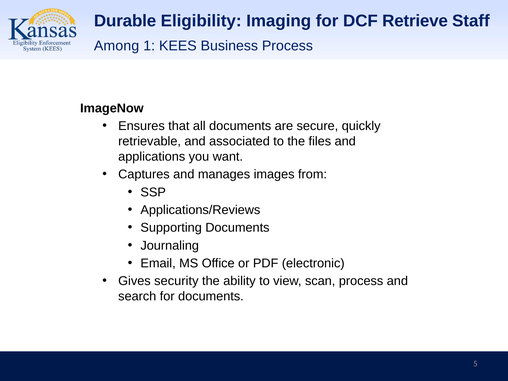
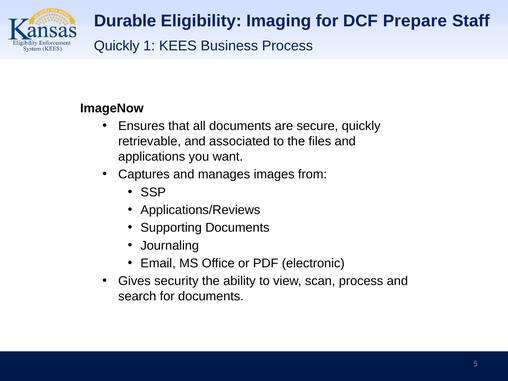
Retrieve: Retrieve -> Prepare (415, 21)
Among: Among -> Quickly (117, 46)
